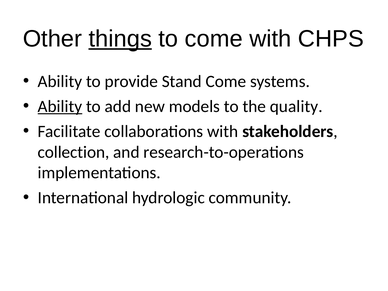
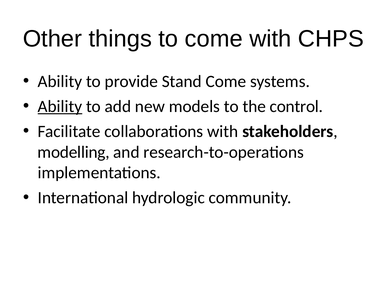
things underline: present -> none (120, 39)
quality: quality -> control (296, 106)
collection: collection -> modelling (74, 152)
